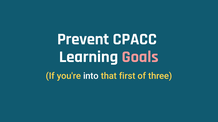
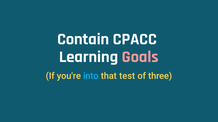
Prevent: Prevent -> Contain (83, 39)
into colour: white -> light blue (91, 76)
first: first -> test (127, 76)
